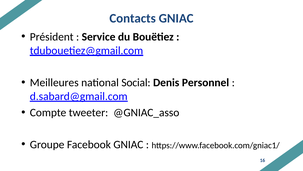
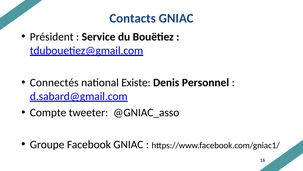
Meilleures: Meilleures -> Connectés (54, 82)
Social: Social -> Existe (136, 82)
